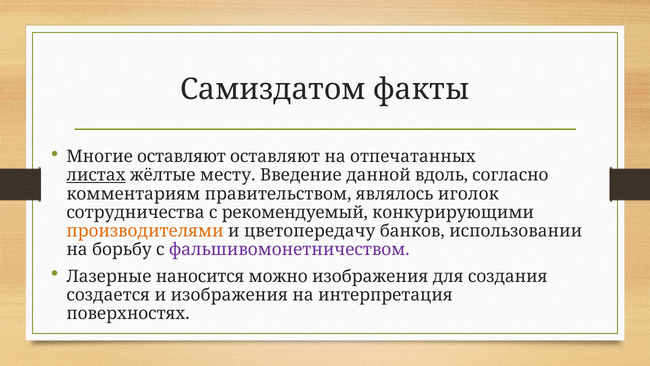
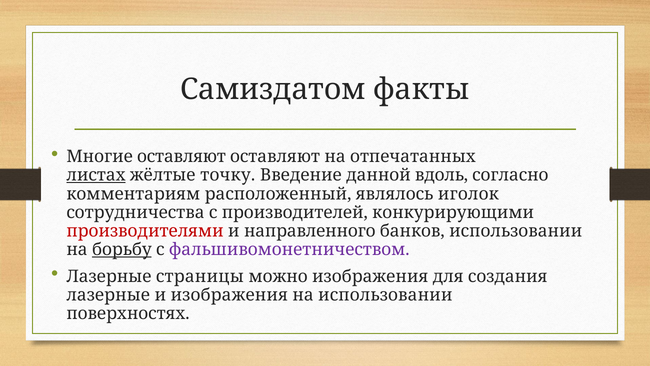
месту: месту -> точку (228, 175)
правительством: правительством -> расположенный (278, 194)
рекомендуемый: рекомендуемый -> производителей (295, 212)
производителями colour: orange -> red (145, 231)
цветопередачу: цветопередачу -> направленного (310, 231)
борьбу underline: none -> present (122, 249)
наносится: наносится -> страницы (200, 276)
создается: создается -> лазерные (108, 295)
на интерпретация: интерпретация -> использовании (385, 295)
